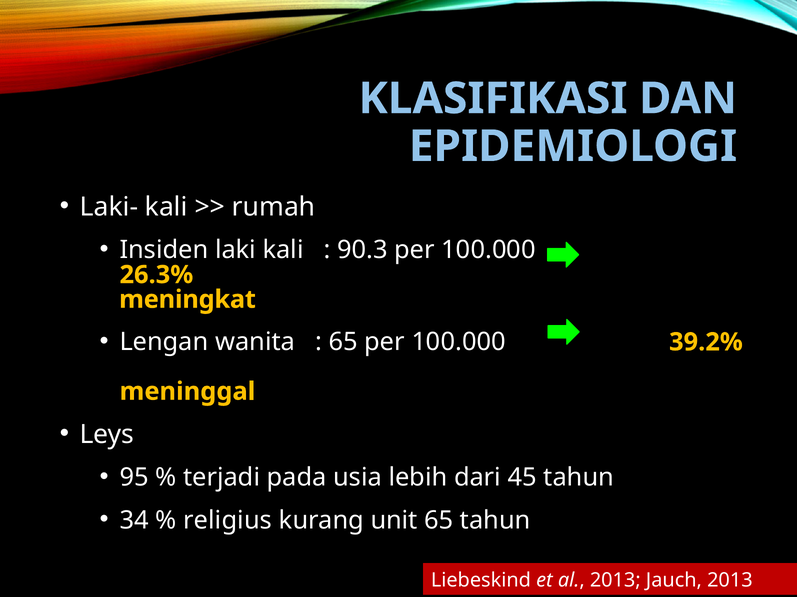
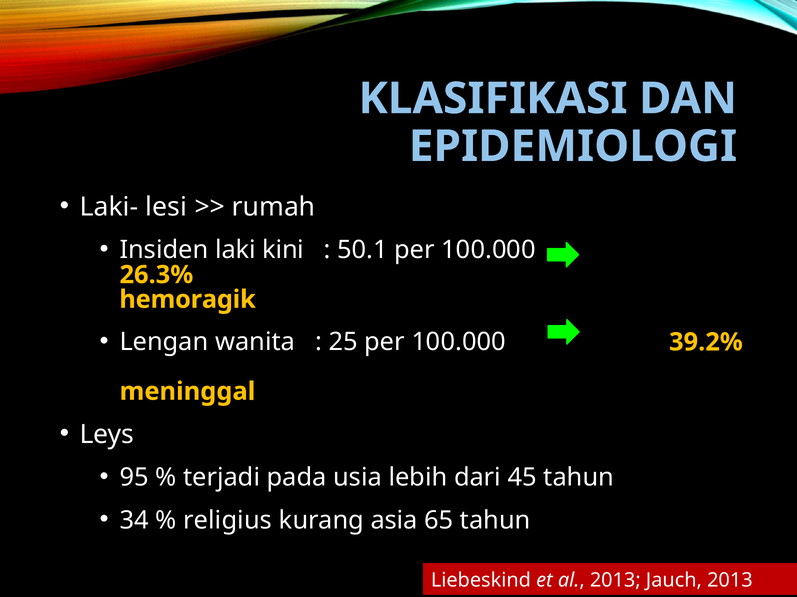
Laki- kali: kali -> lesi (166, 207)
laki kali: kali -> kini (283, 250)
90.3: 90.3 -> 50.1 (362, 250)
meningkat: meningkat -> hemoragik (188, 300)
65: 65 -> 25 (343, 342)
unit: unit -> asia (394, 521)
